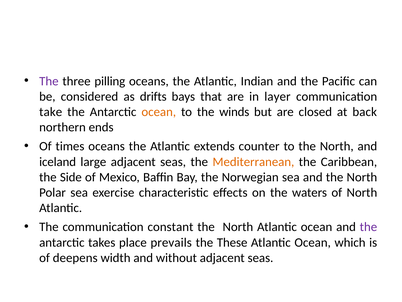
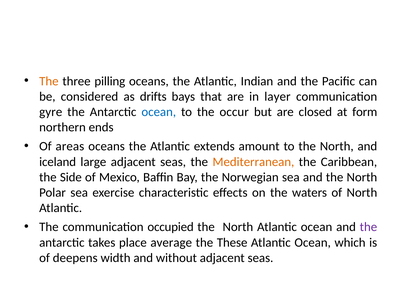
The colour: purple -> orange (49, 81)
take: take -> gyre (51, 112)
ocean colour: orange -> blue (159, 112)
winds: winds -> occur (234, 112)
back: back -> form (365, 112)
times: times -> areas (70, 146)
counter: counter -> amount (259, 146)
constant: constant -> occupied (171, 227)
prevails: prevails -> average (171, 242)
